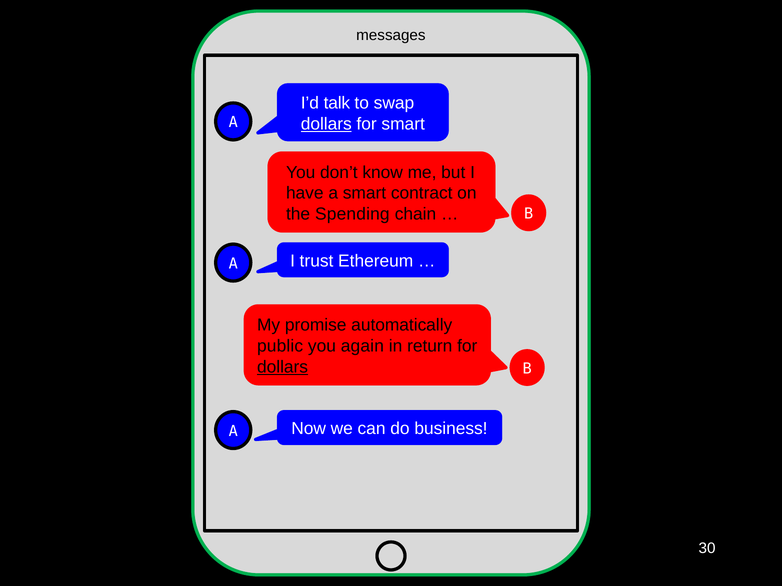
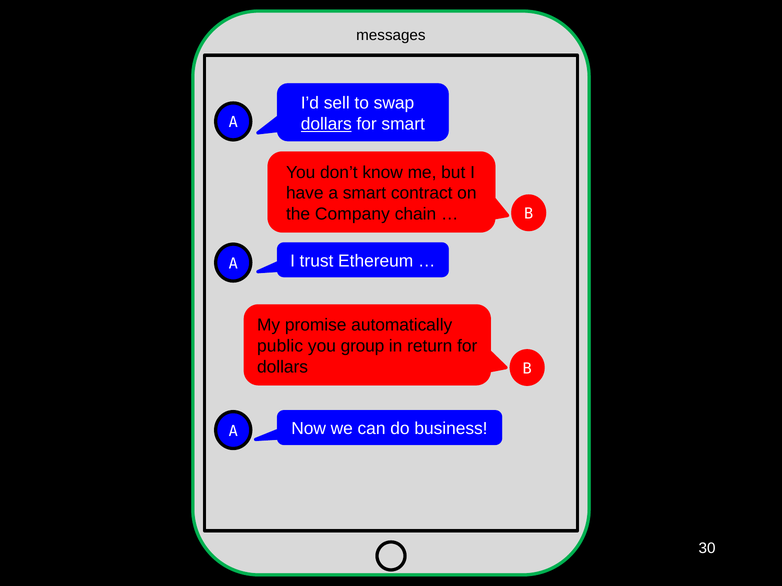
talk: talk -> sell (337, 103)
Spending: Spending -> Company (352, 214)
again: again -> group (363, 346)
dollars underline: present -> none (283, 367)
